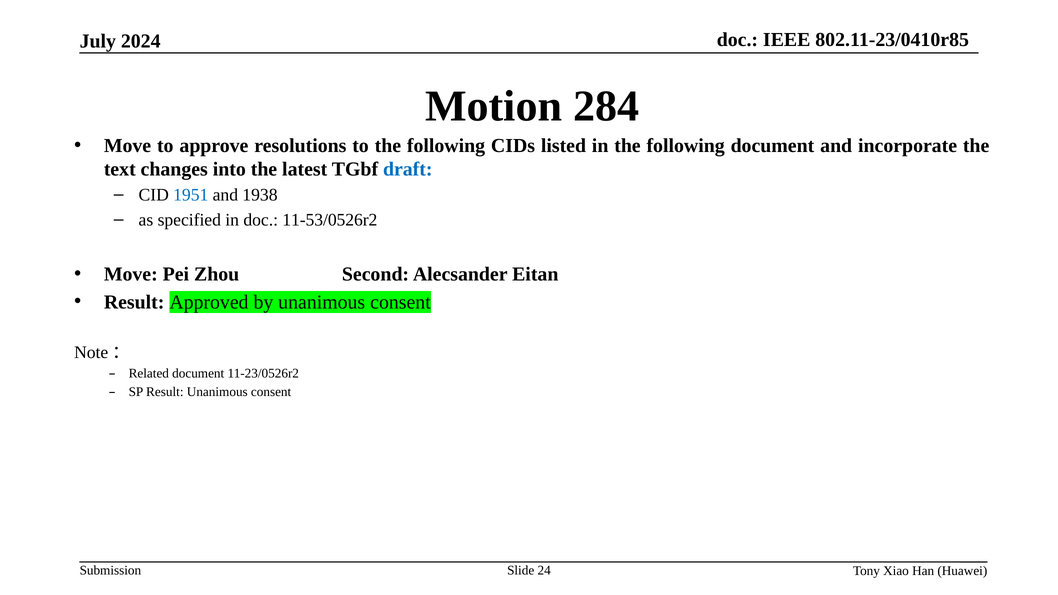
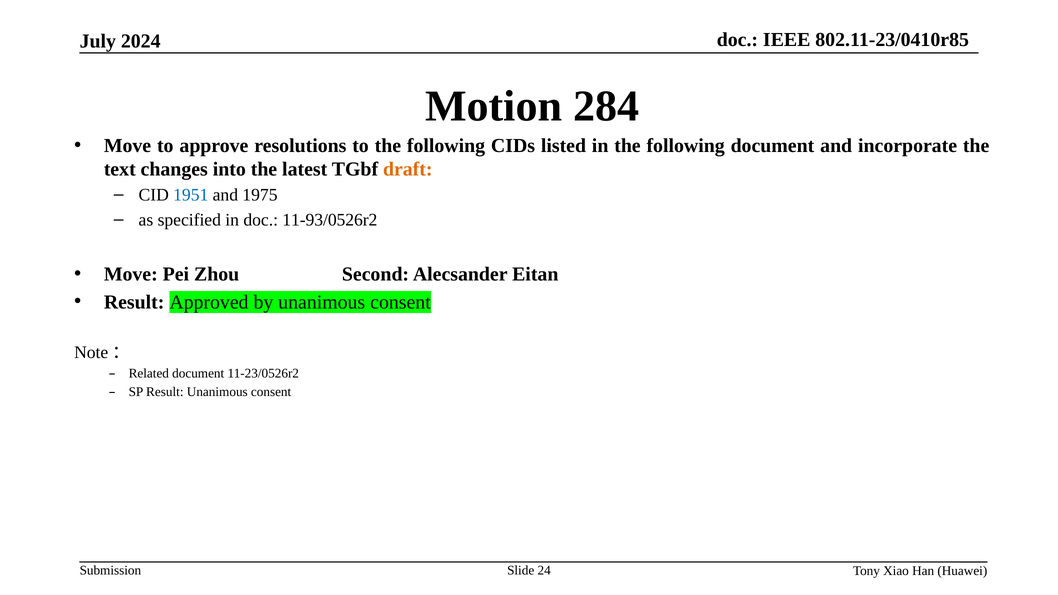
draft colour: blue -> orange (408, 169)
1938: 1938 -> 1975 (260, 195)
11-53/0526r2: 11-53/0526r2 -> 11-93/0526r2 (330, 220)
